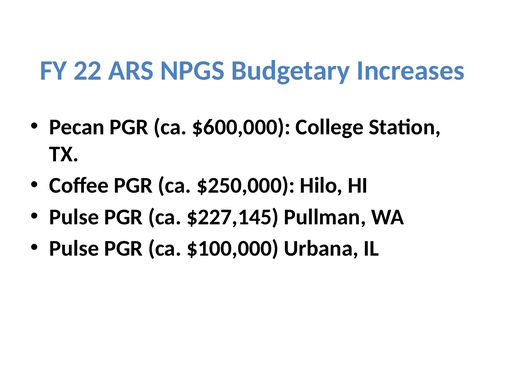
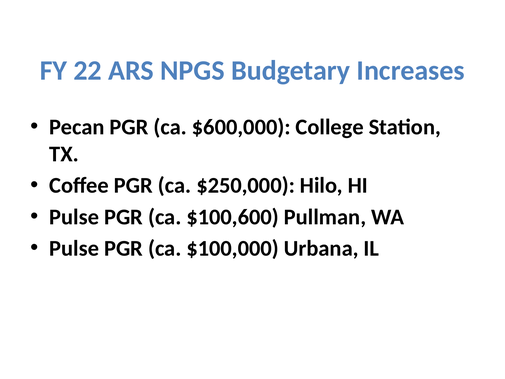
$227,145: $227,145 -> $100,600 (233, 217)
